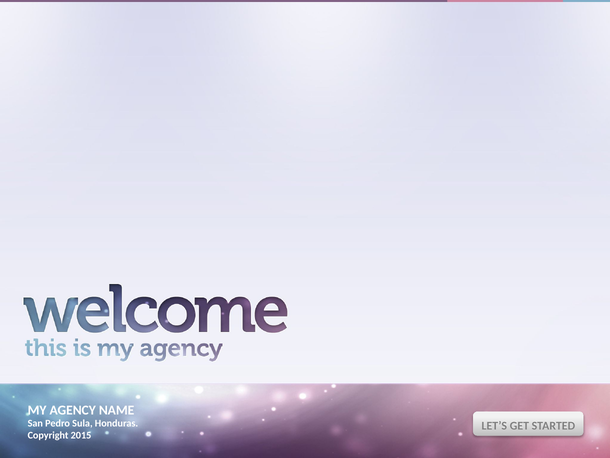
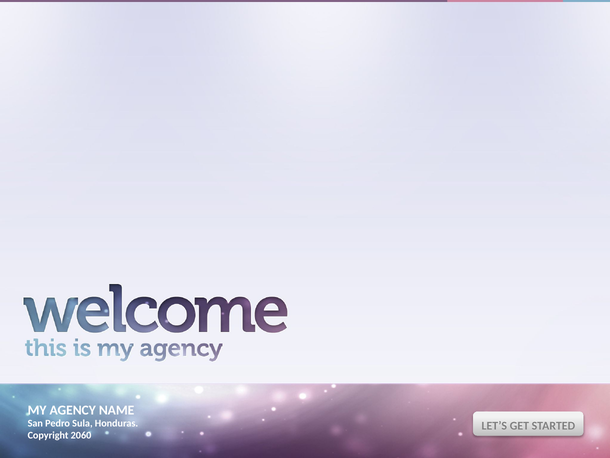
2015: 2015 -> 2060 (81, 435)
